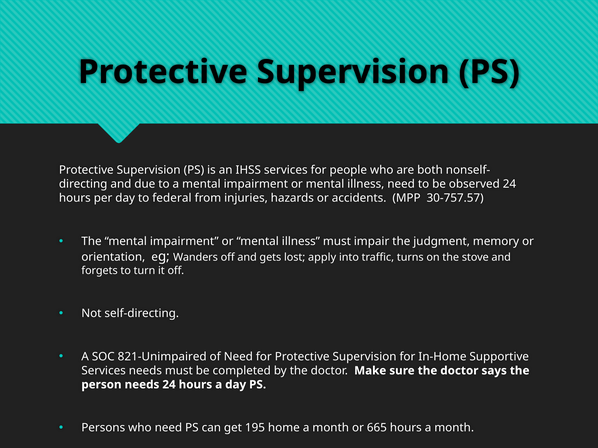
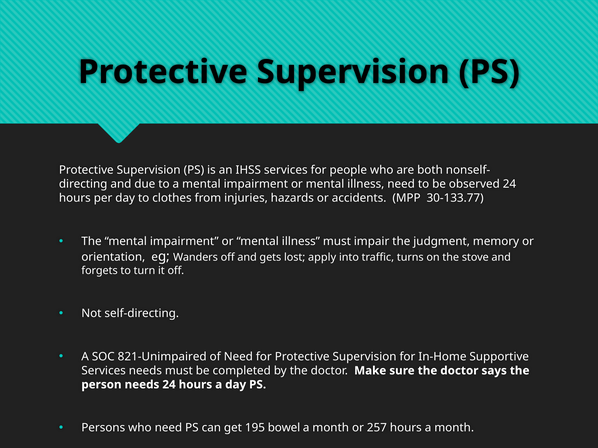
federal: federal -> clothes (172, 198)
30-757.57: 30-757.57 -> 30-133.77 (455, 198)
home: home -> bowel (284, 428)
665: 665 -> 257 (377, 428)
